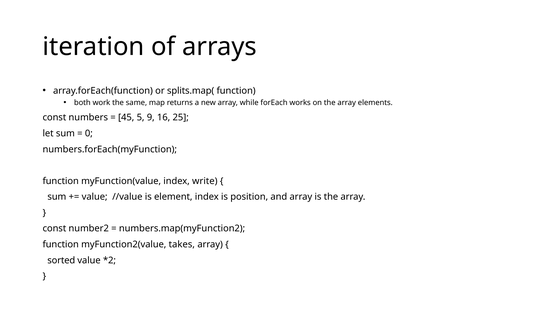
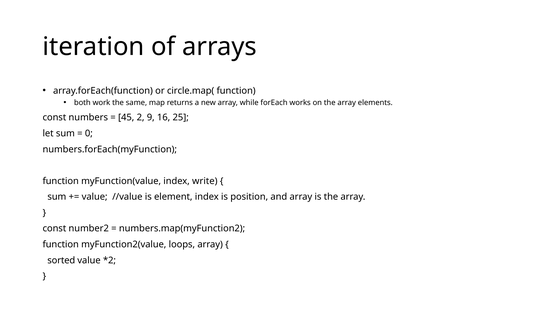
splits.map(: splits.map( -> circle.map( (191, 91)
5: 5 -> 2 (141, 118)
takes: takes -> loops (182, 245)
